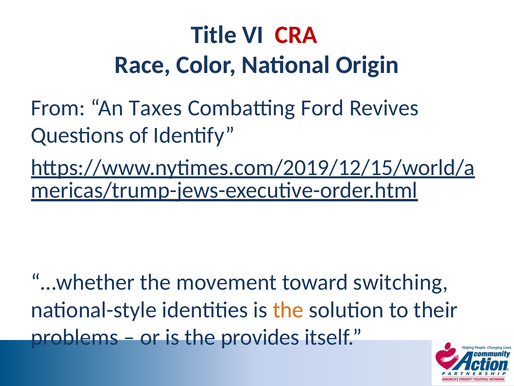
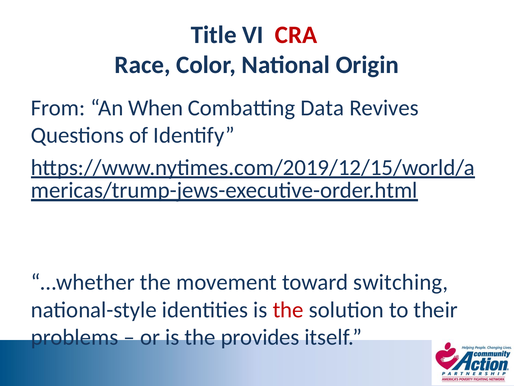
Taxes: Taxes -> When (156, 108)
Ford: Ford -> Data (322, 108)
the colour: orange -> red (288, 309)
